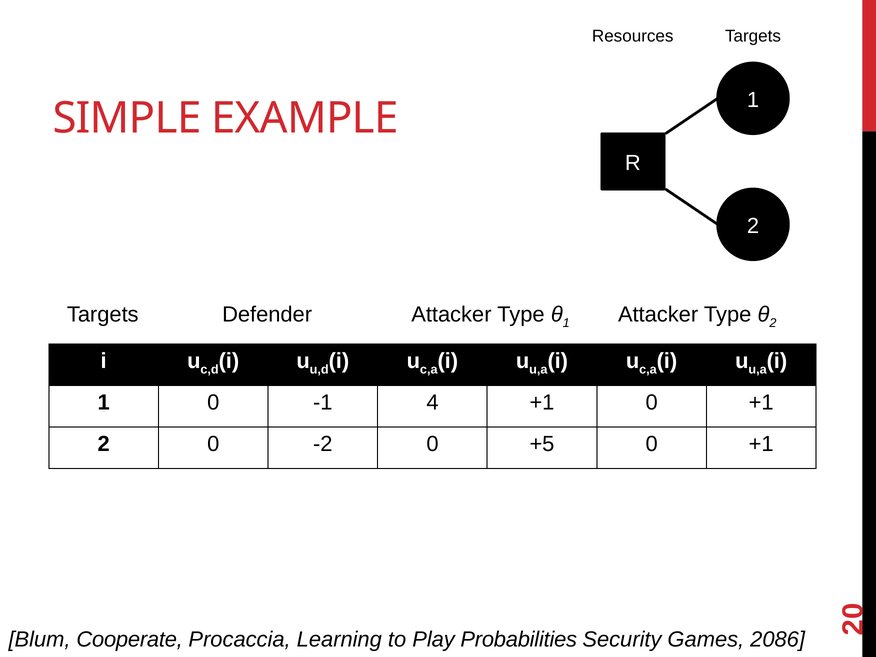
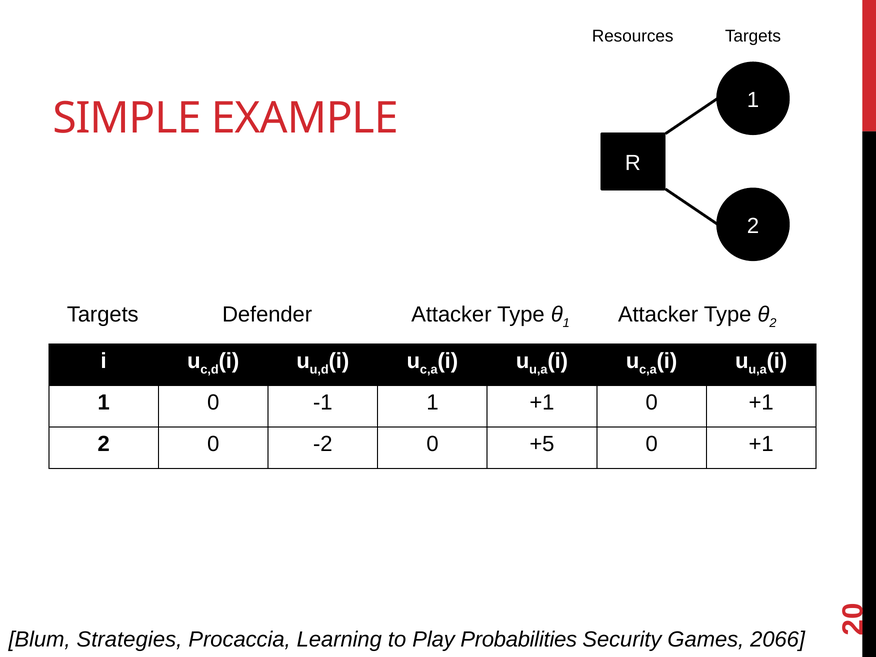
-1 4: 4 -> 1 (432, 402)
Cooperate: Cooperate -> Strategies (129, 639)
2086: 2086 -> 2066 (778, 639)
